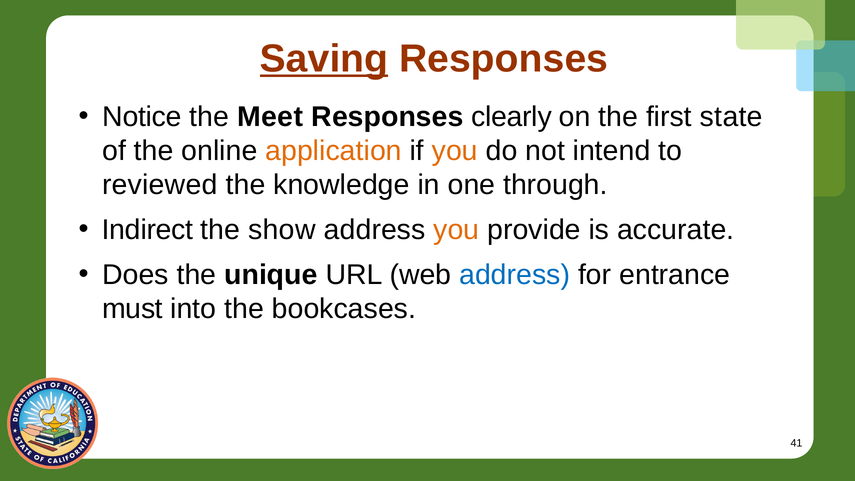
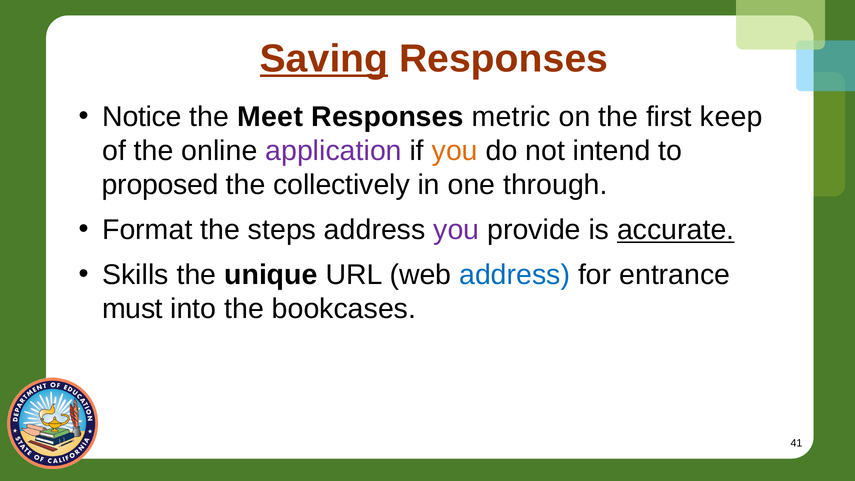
clearly: clearly -> metric (511, 117)
state: state -> keep (731, 117)
application colour: orange -> purple (334, 151)
reviewed: reviewed -> proposed (160, 185)
knowledge: knowledge -> collectively (342, 185)
Indirect: Indirect -> Format (147, 230)
show: show -> steps (282, 230)
you colour: orange -> purple (456, 230)
accurate underline: none -> present (676, 230)
Does: Does -> Skills (135, 275)
